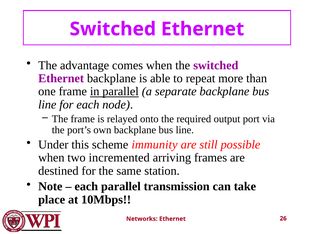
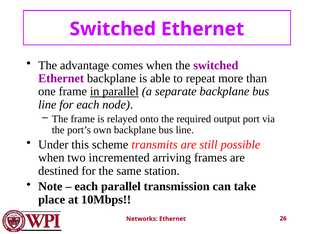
immunity: immunity -> transmits (155, 145)
